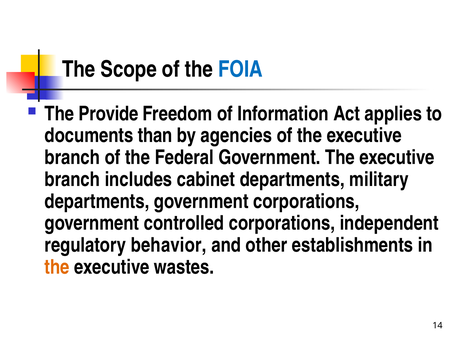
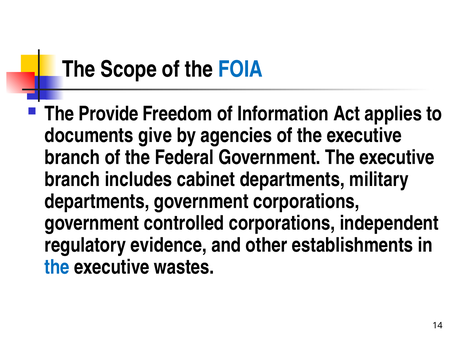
than: than -> give (155, 136)
behavior: behavior -> evidence (169, 246)
the colour: orange -> blue (57, 268)
